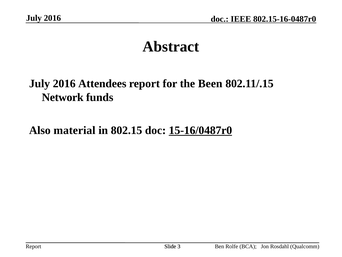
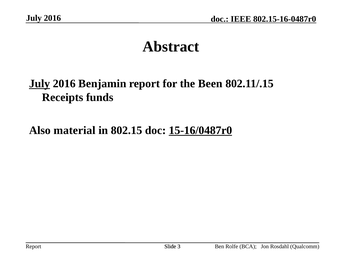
July underline: none -> present (40, 83)
Attendees: Attendees -> Benjamin (102, 83)
Network: Network -> Receipts (63, 97)
